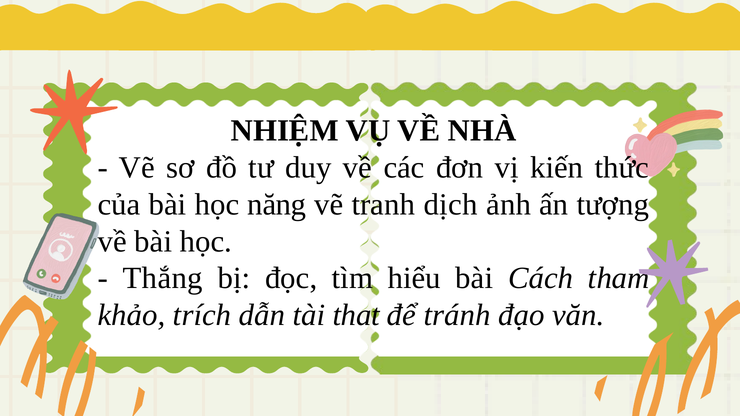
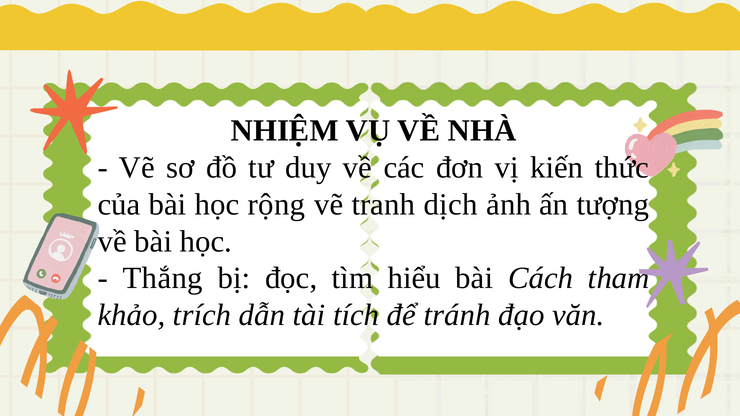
năng: năng -> rộng (277, 204)
tài that: that -> tích (356, 315)
